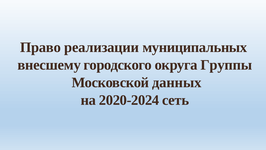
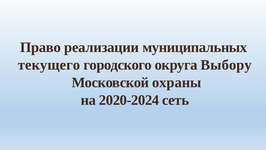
внесшему: внесшему -> текущего (49, 65)
Группы: Группы -> Выбору (226, 65)
данных: данных -> охраны (177, 82)
